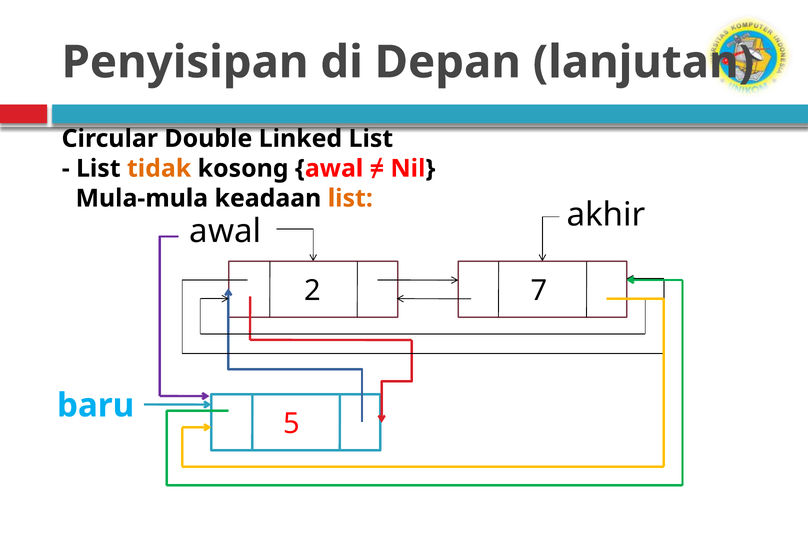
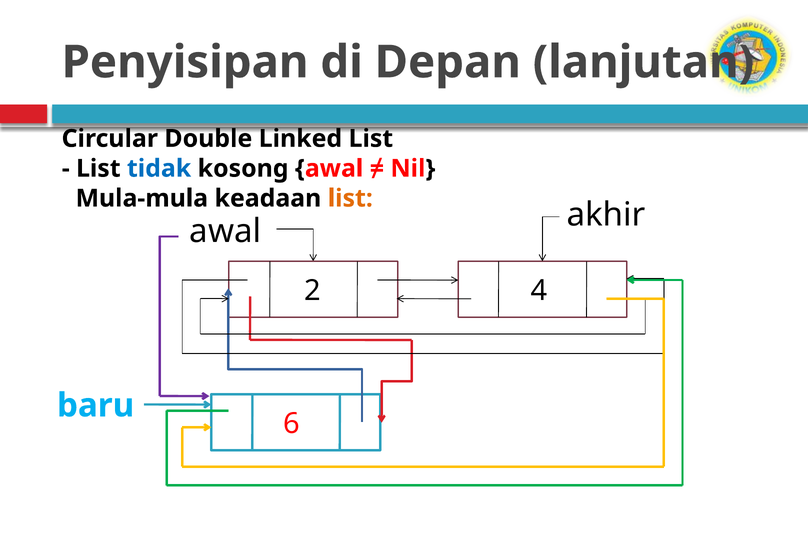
tidak colour: orange -> blue (159, 168)
7: 7 -> 4 (539, 290)
5: 5 -> 6 (292, 423)
